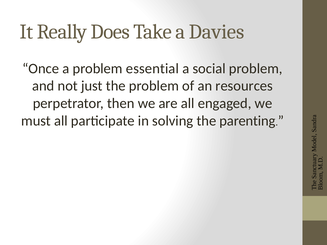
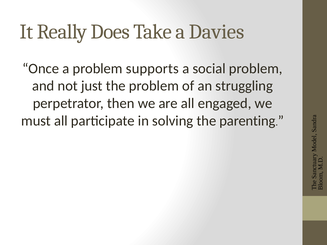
essential: essential -> supports (152, 69)
resources: resources -> struggling (244, 86)
